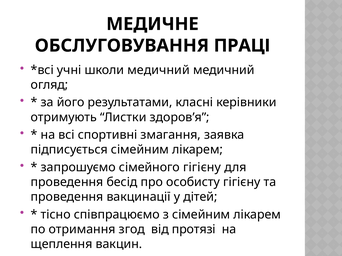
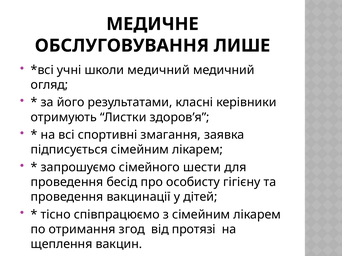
ПРАЦІ: ПРАЦІ -> ЛИШЕ (242, 46)
сімейного гігієну: гігієну -> шести (202, 168)
